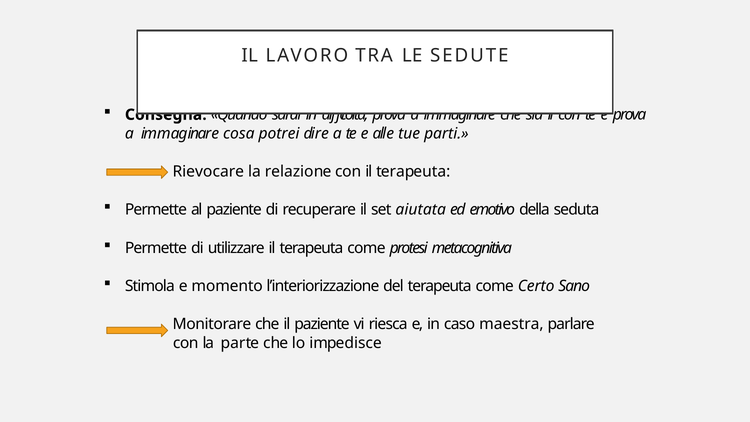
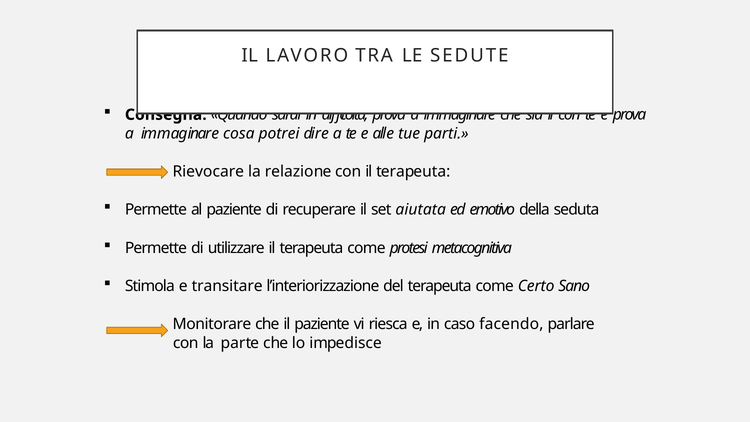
momento: momento -> transitare (227, 286)
maestra: maestra -> facendo (511, 324)
